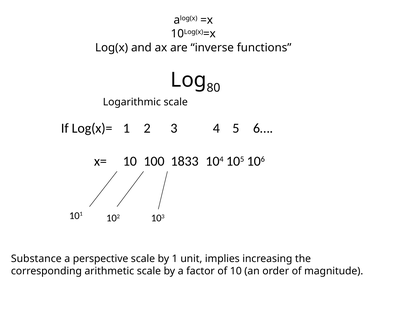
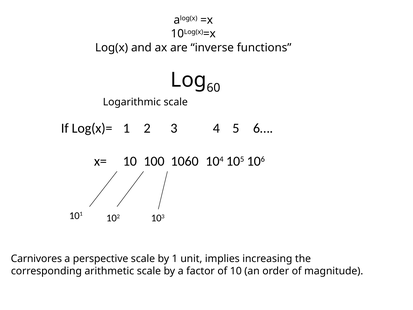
80: 80 -> 60 (213, 88)
1833: 1833 -> 1060 (185, 161)
Substance: Substance -> Carnivores (36, 258)
